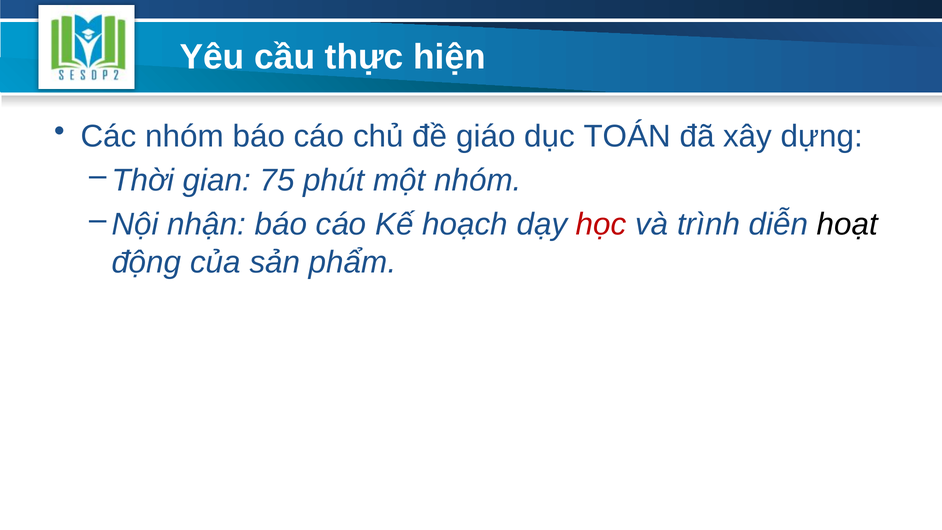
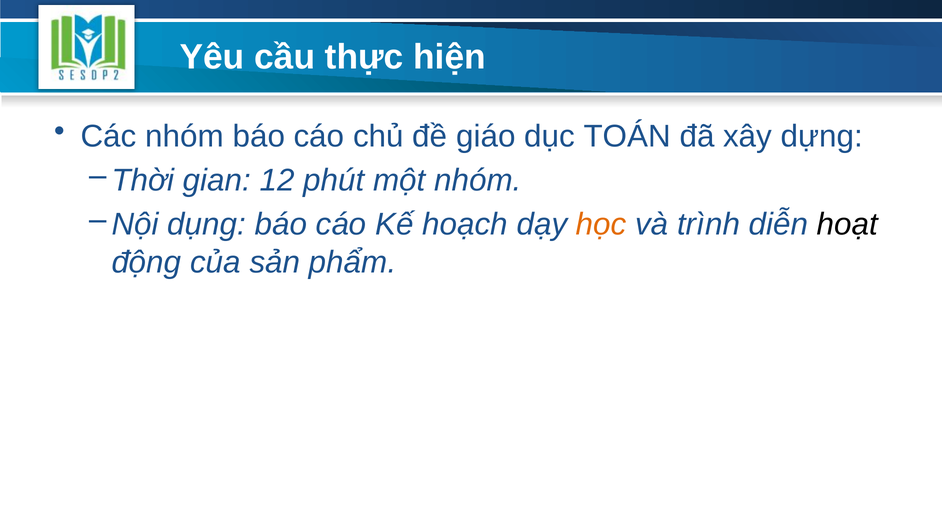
75: 75 -> 12 (277, 180)
nhận: nhận -> dụng (207, 224)
học colour: red -> orange (601, 224)
